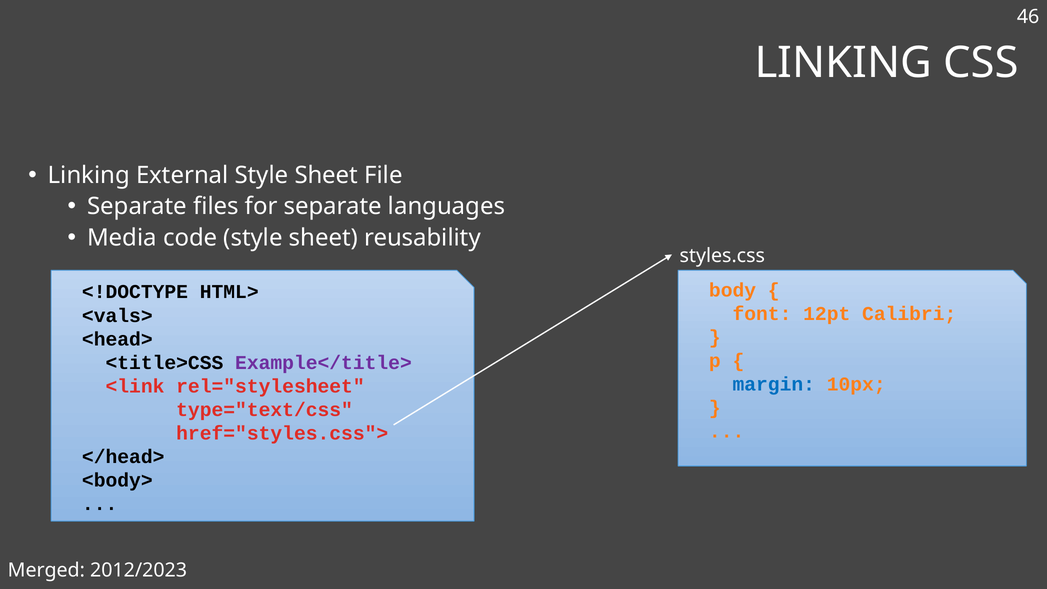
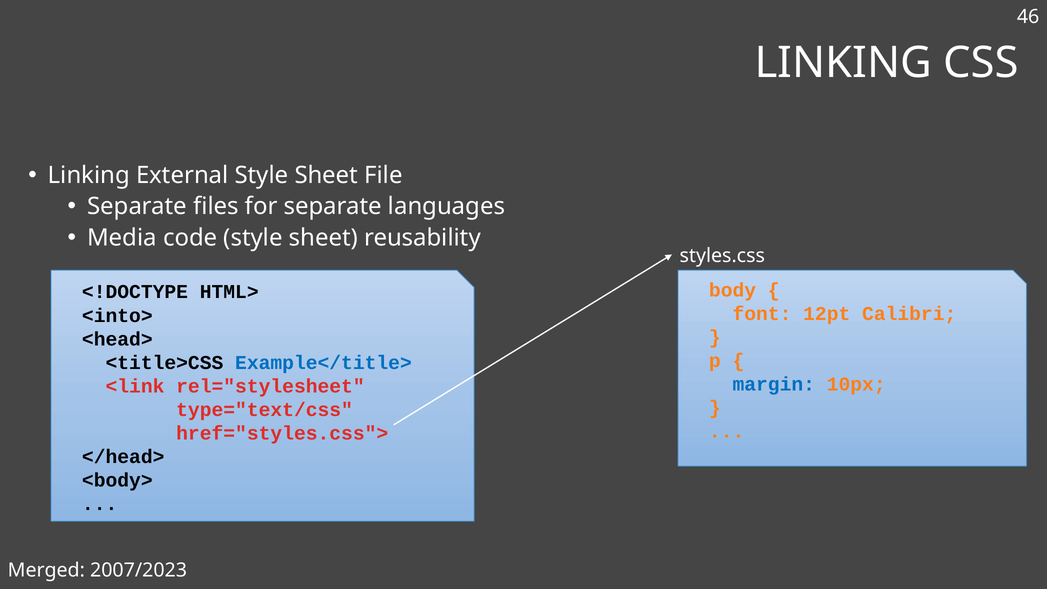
<vals>: <vals> -> <into> (117, 316)
Example</title> colour: purple -> blue (323, 363)
2012/2023: 2012/2023 -> 2007/2023 (139, 570)
